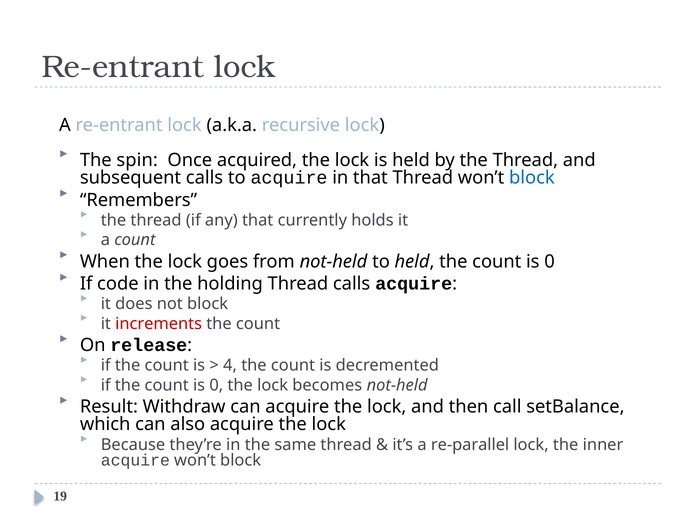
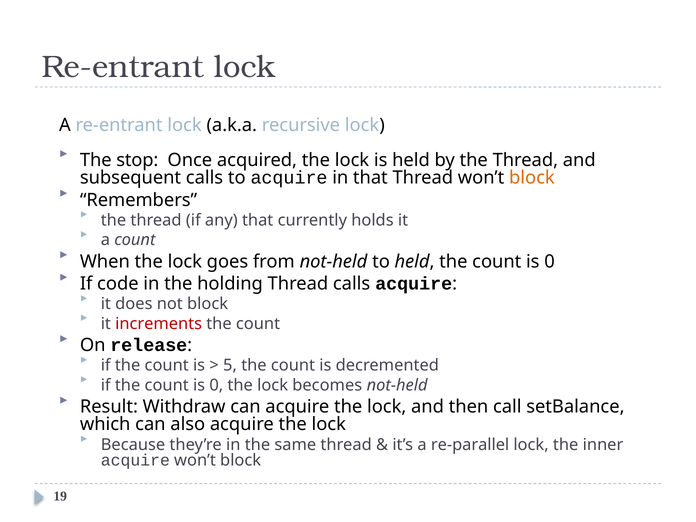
spin: spin -> stop (137, 160)
block colour: blue -> orange (532, 178)
4: 4 -> 5 (230, 366)
